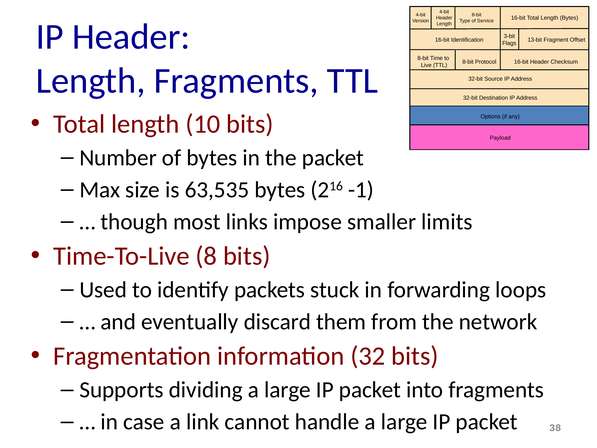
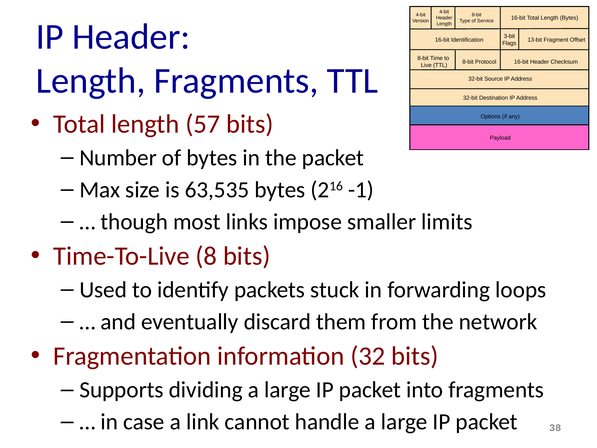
10: 10 -> 57 (203, 124)
